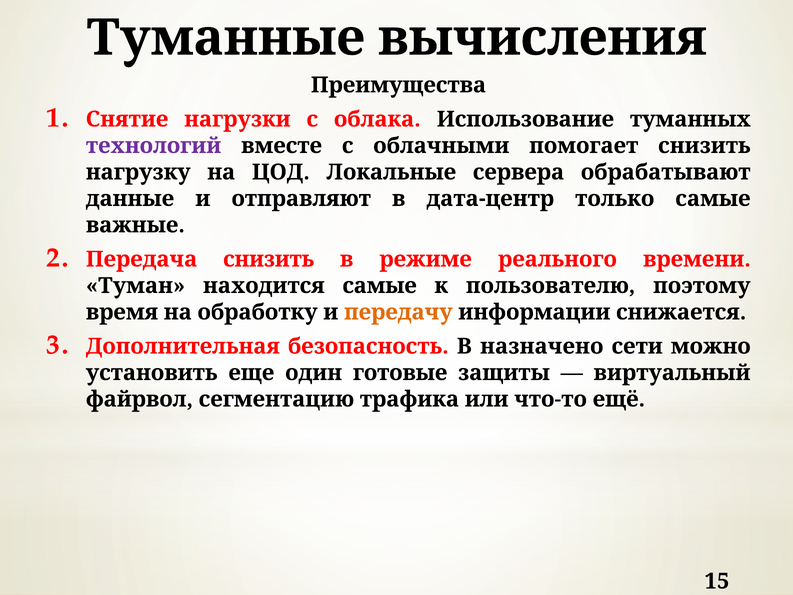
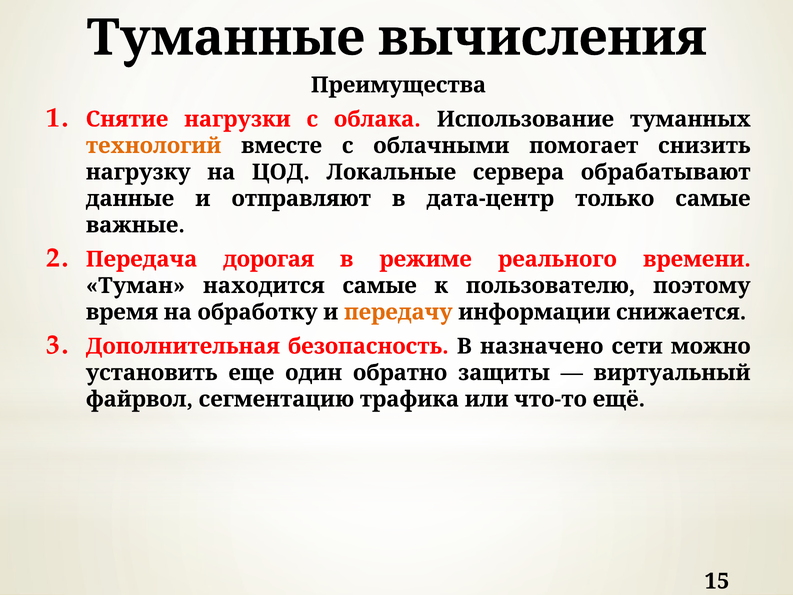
технологий colour: purple -> orange (154, 146)
Передача снизить: снизить -> дорогая (269, 259)
готовые: готовые -> обратно (400, 373)
